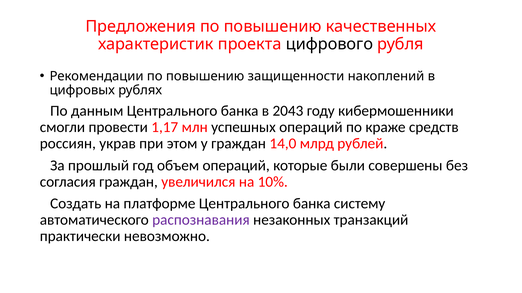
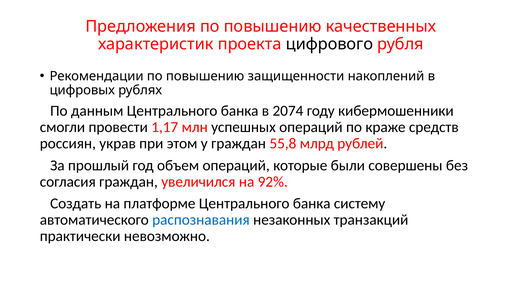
2043: 2043 -> 2074 (288, 111)
14,0: 14,0 -> 55,8 (283, 144)
10%: 10% -> 92% (273, 182)
распознавания colour: purple -> blue (201, 220)
